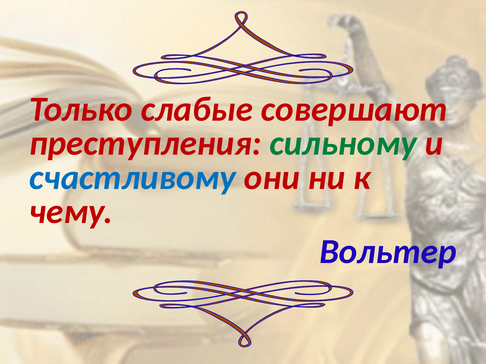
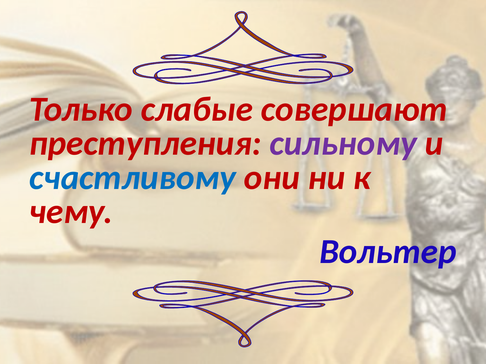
сильному colour: green -> purple (343, 143)
